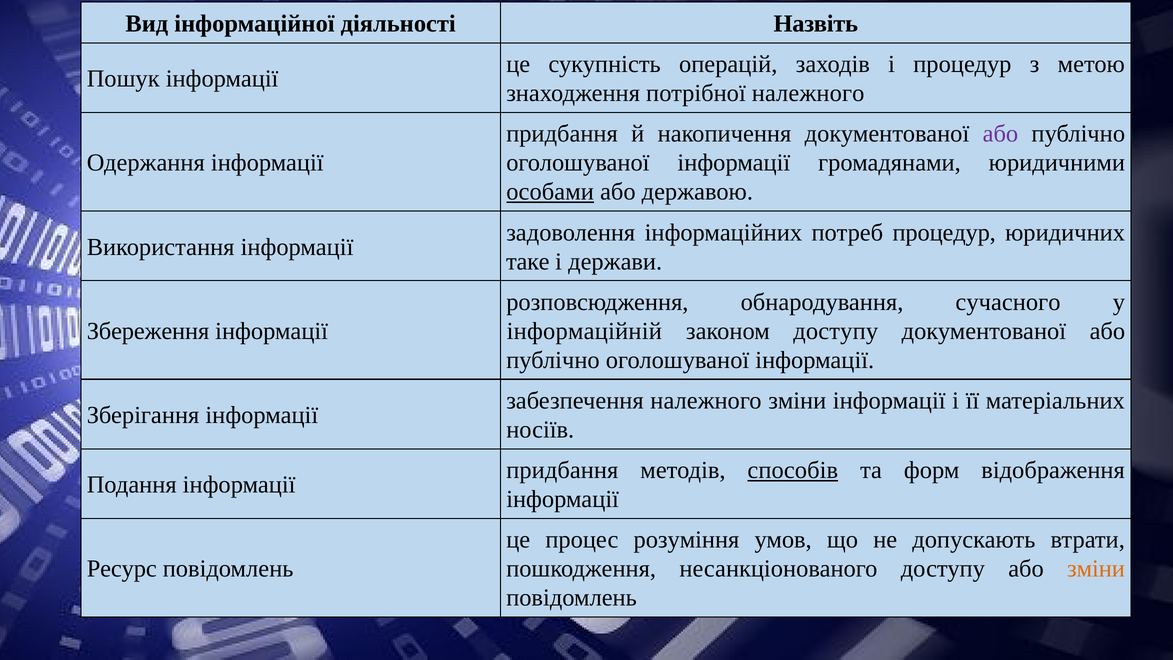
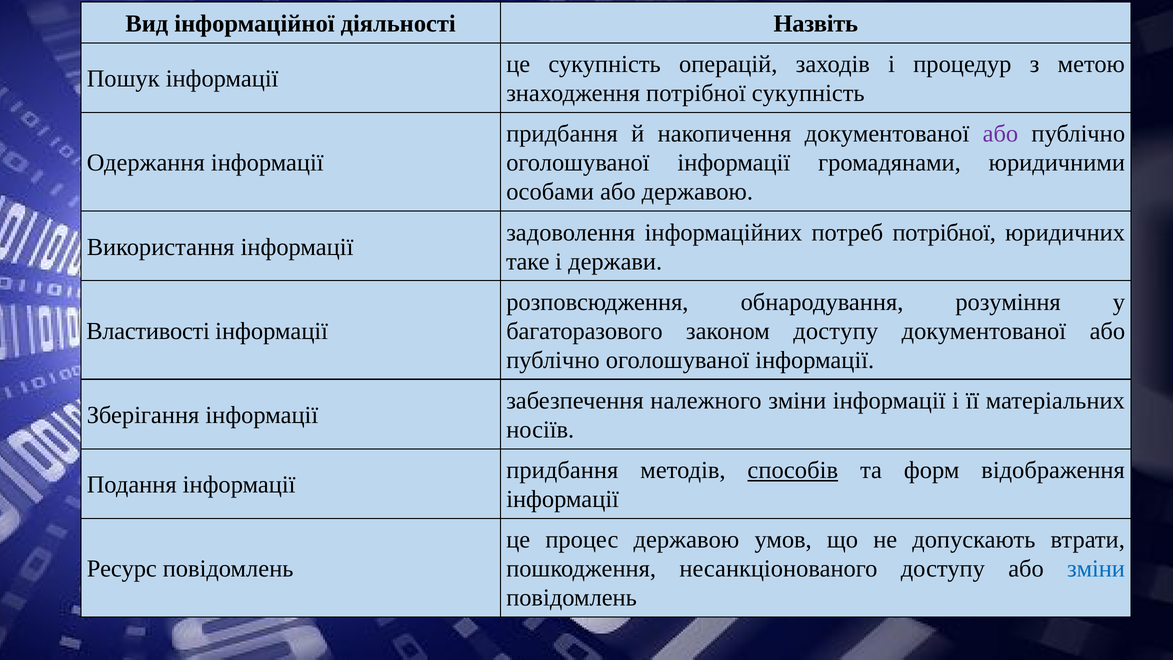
потрібної належного: належного -> сукупність (808, 93)
особами underline: present -> none (550, 192)
потреб процедур: процедур -> потрібної (944, 232)
сучасного: сучасного -> розуміння (1008, 302)
Збереження: Збереження -> Властивості (148, 331)
інформаційній: інформаційній -> багаторазового (584, 331)
процес розуміння: розуміння -> державою (686, 540)
зміни colour: orange -> blue (1096, 569)
